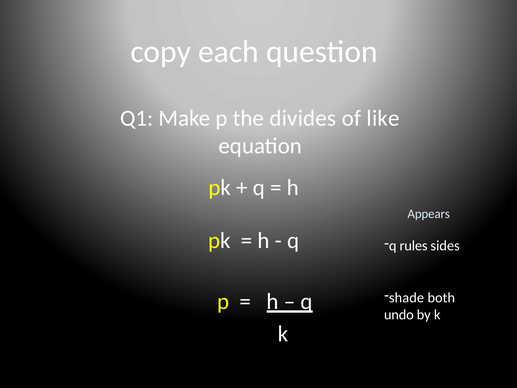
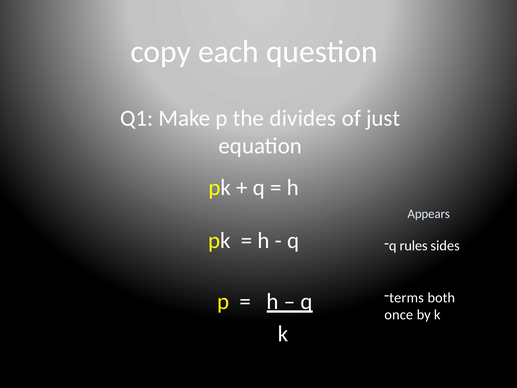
like: like -> just (383, 118)
shade: shade -> terms (407, 297)
undo: undo -> once (399, 315)
